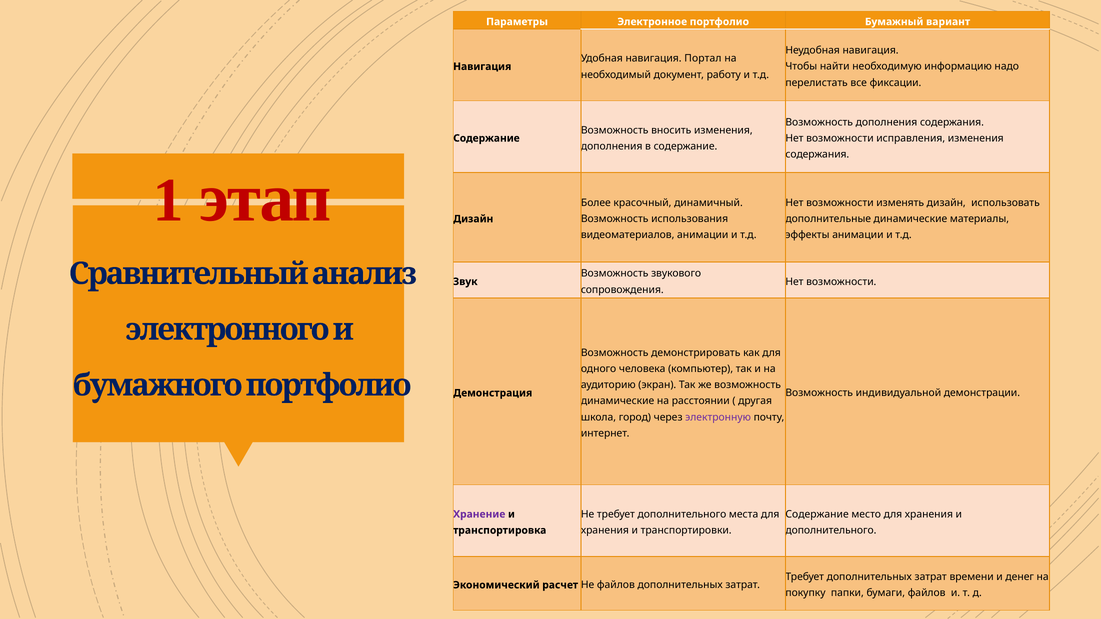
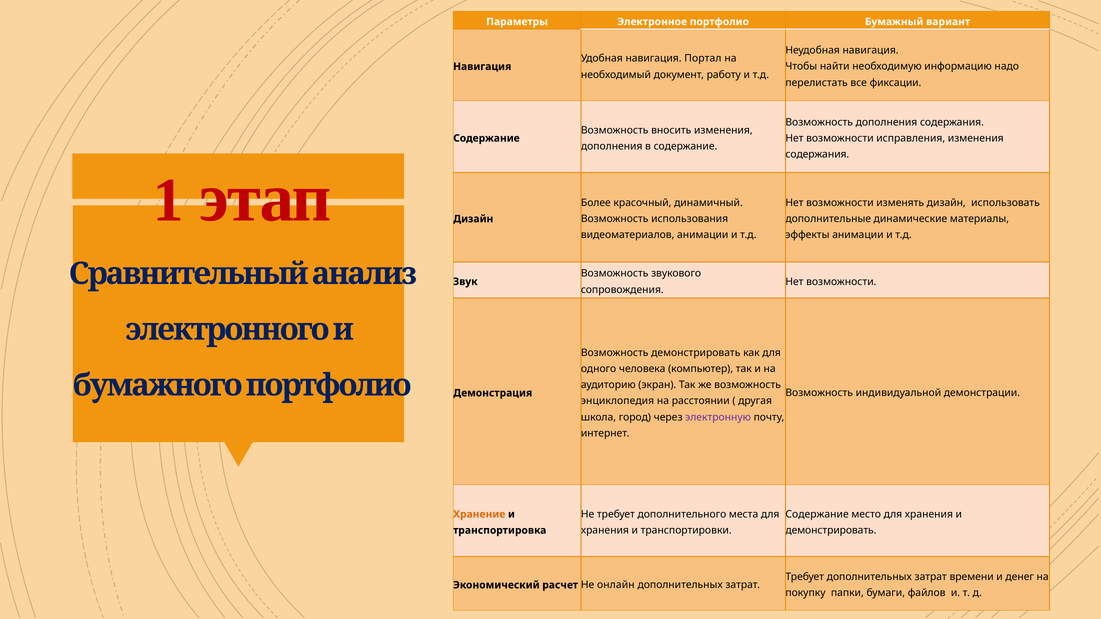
динамические: динамические -> энциклопедия (618, 401)
Хранение colour: purple -> orange (479, 514)
дополнительного: дополнительного -> демонстрировать (831, 531)
Не файлов: файлов -> онлайн (616, 585)
